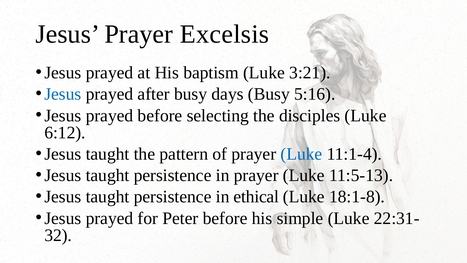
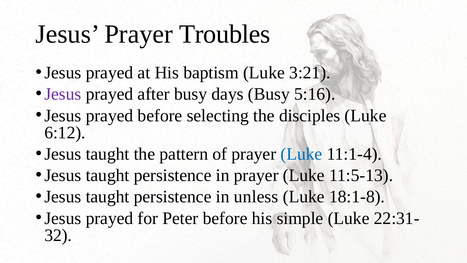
Excelsis: Excelsis -> Troubles (225, 34)
Jesus colour: blue -> purple (63, 94)
ethical: ethical -> unless (256, 197)
